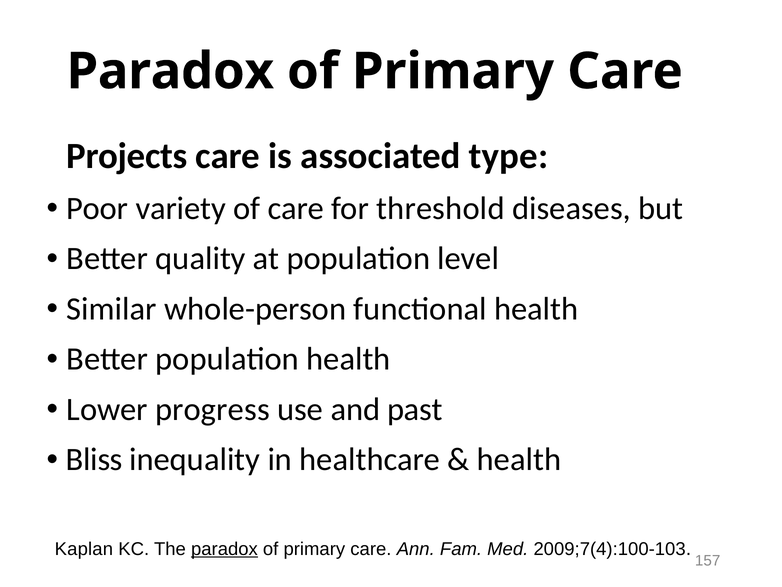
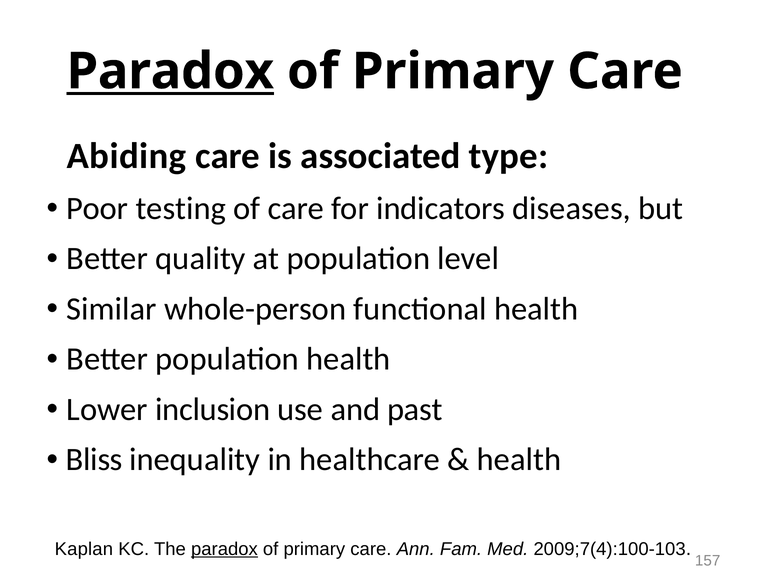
Paradox underline: none -> present (170, 71)
Projects: Projects -> Abiding (127, 156)
variety: variety -> testing (181, 208)
threshold: threshold -> indicators (441, 208)
progress: progress -> inclusion (213, 409)
